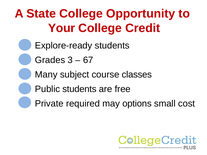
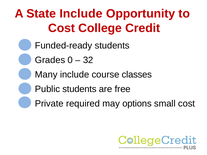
State College: College -> Include (81, 14)
Your: Your -> Cost (62, 28)
Explore-ready: Explore-ready -> Funded-ready (64, 46)
3: 3 -> 0 (70, 60)
67: 67 -> 32 (88, 60)
Many subject: subject -> include (75, 75)
